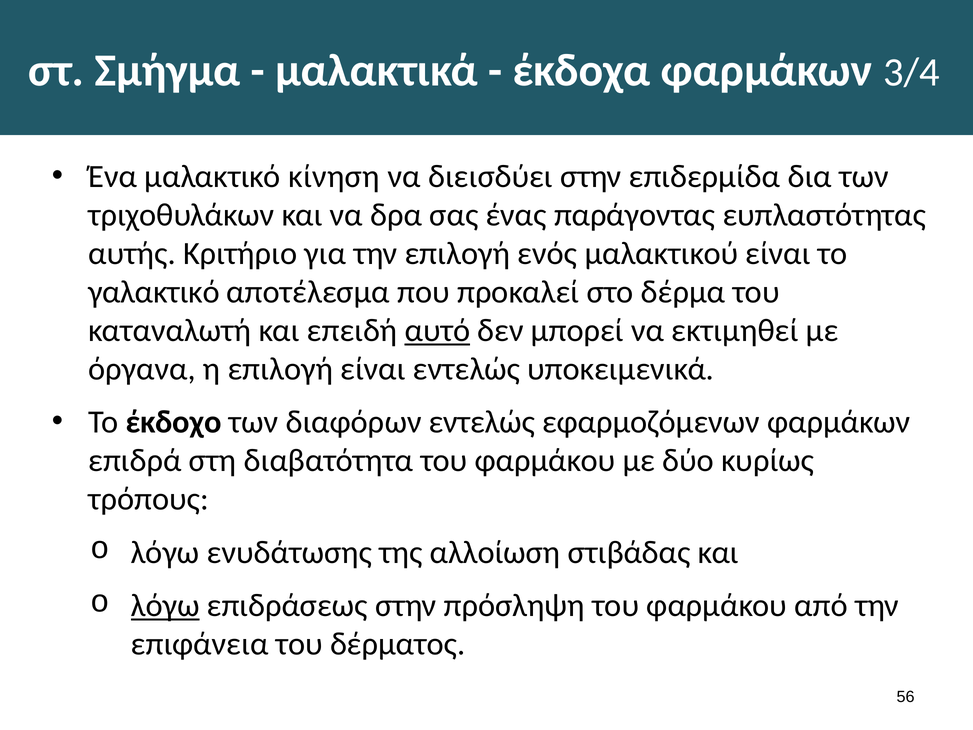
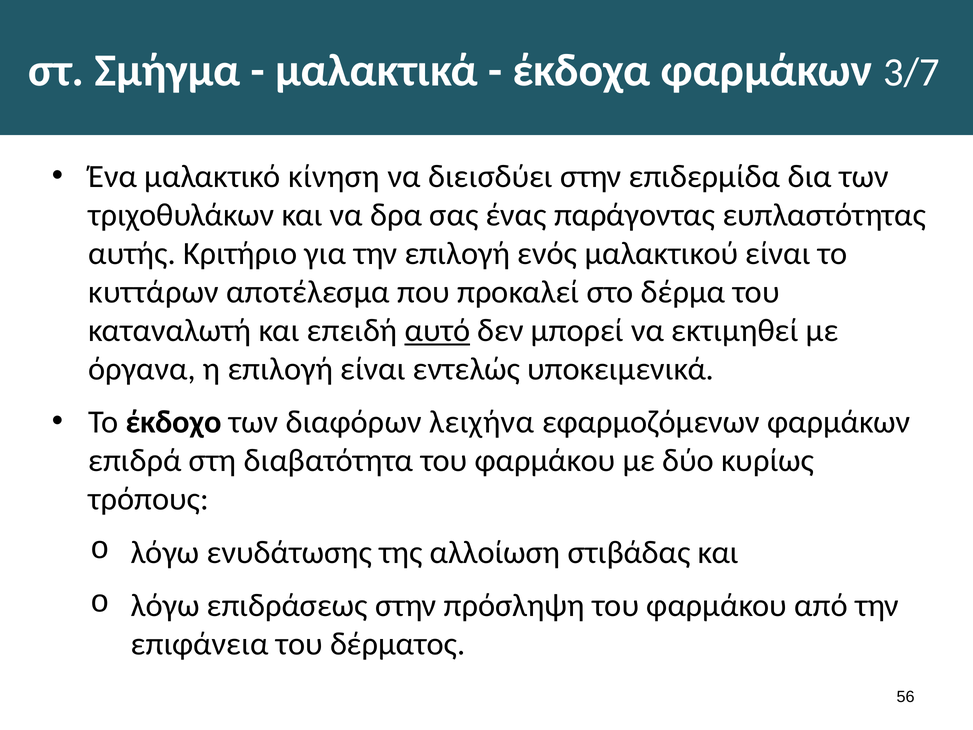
3/4: 3/4 -> 3/7 (912, 72)
γαλακτικό: γαλακτικό -> κυττάρων (154, 292)
διαφόρων εντελώς: εντελώς -> λειχήνα (482, 422)
λόγω underline: present -> none (165, 605)
